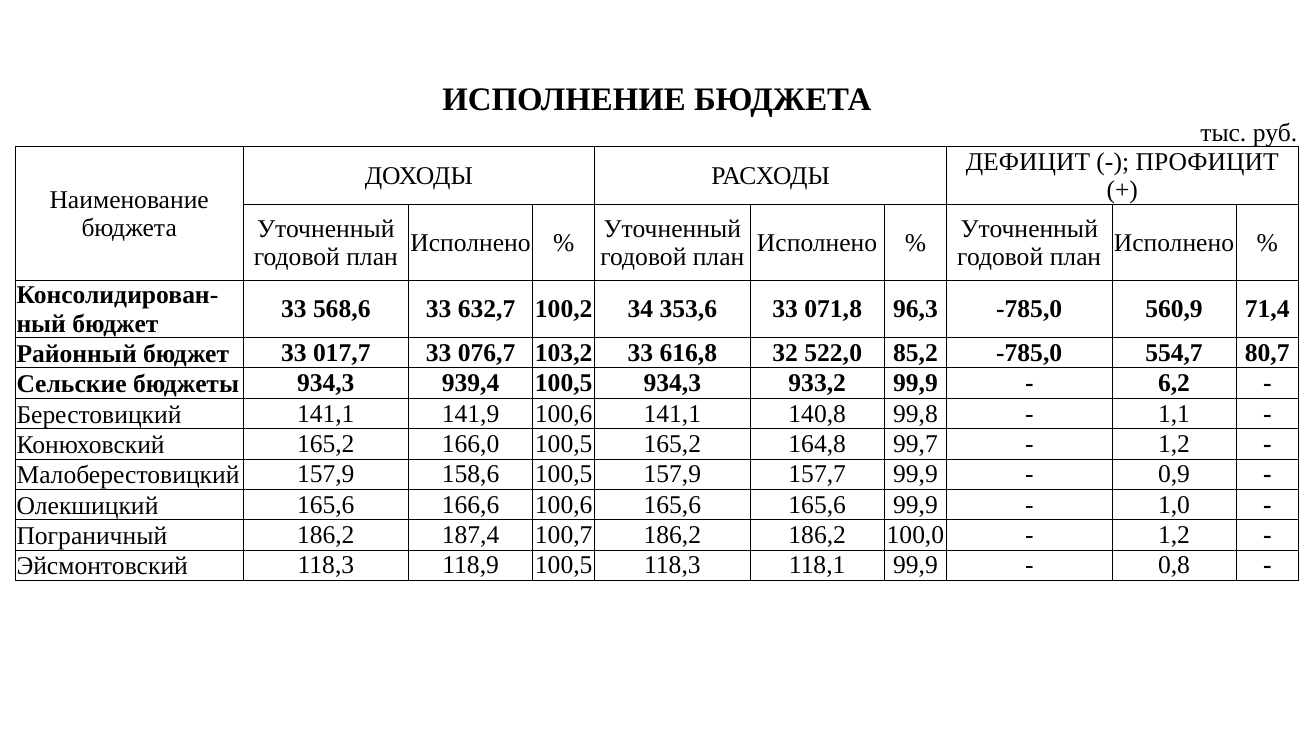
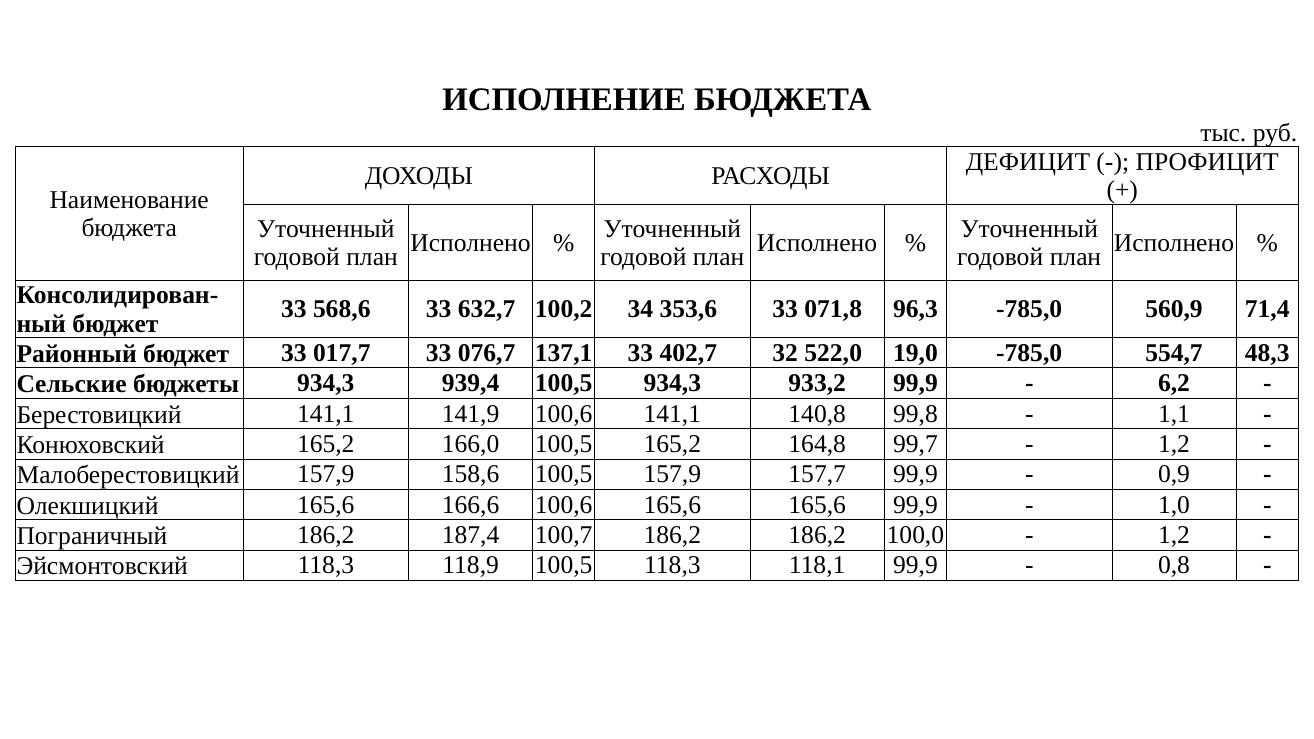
103,2: 103,2 -> 137,1 (564, 353)
616,8: 616,8 -> 402,7 (688, 353)
85,2: 85,2 -> 19,0 (916, 353)
80,7: 80,7 -> 48,3 (1267, 353)
